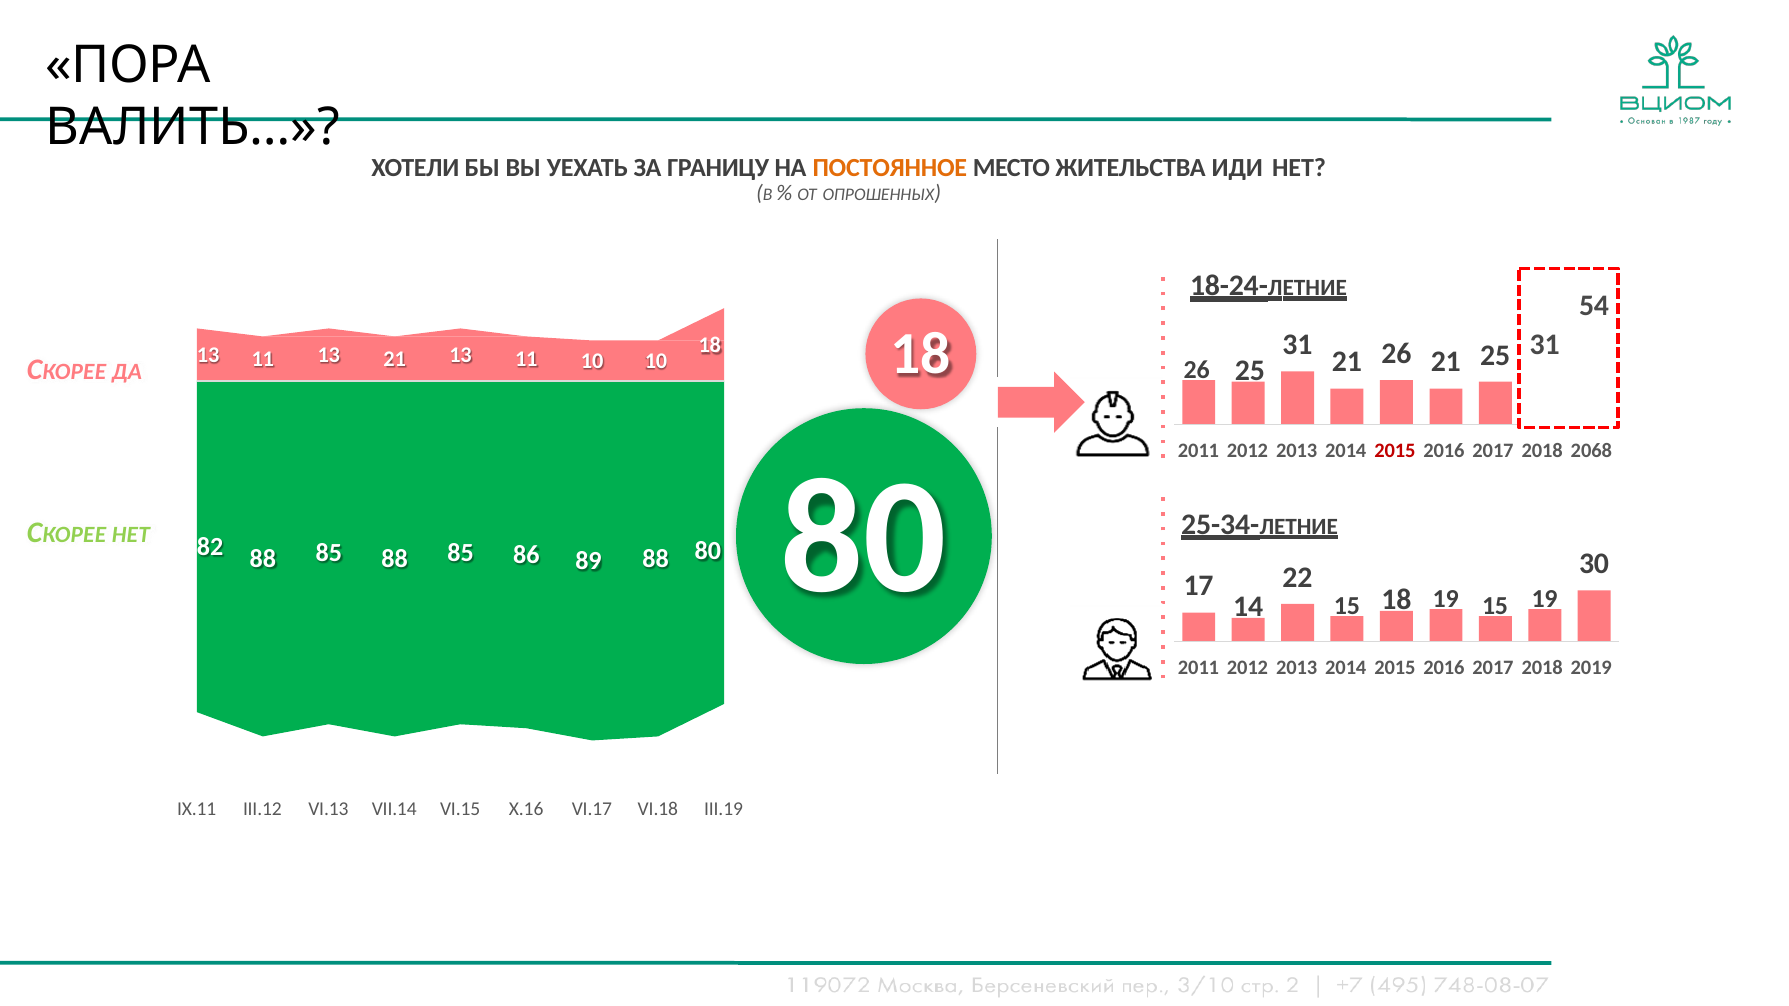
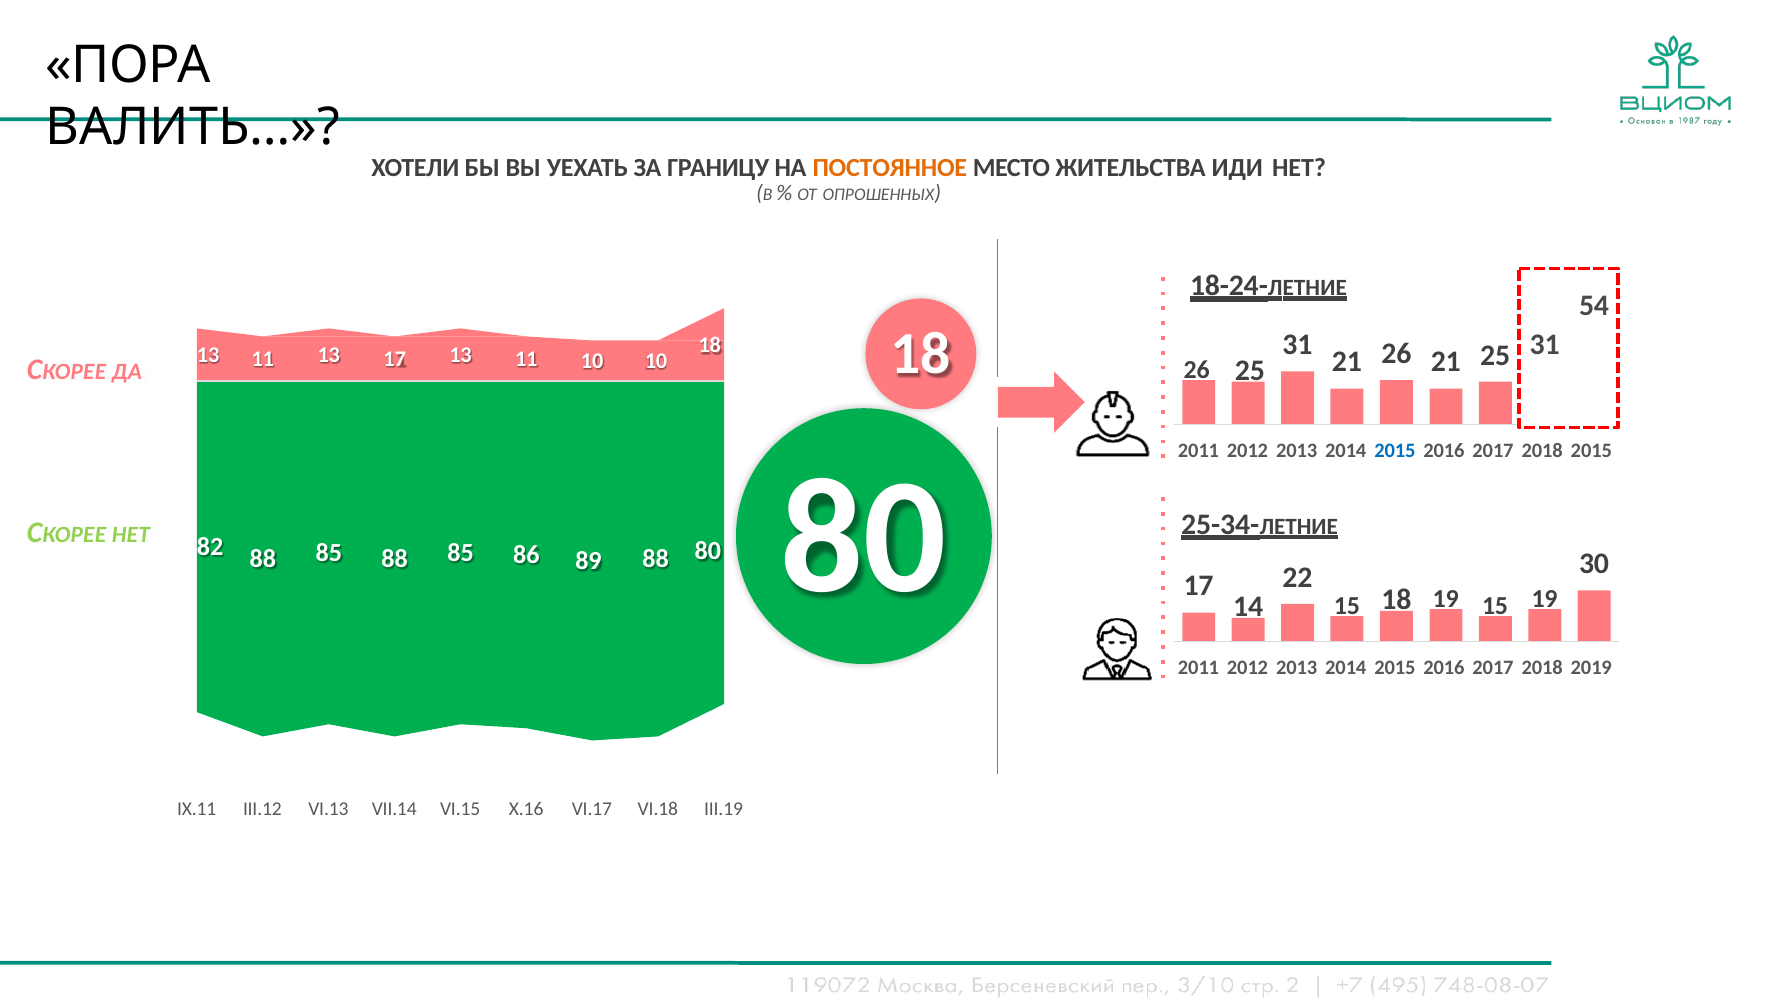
13 21: 21 -> 17 (395, 359)
2015 colour: red -> blue (1395, 450)
2018 2068: 2068 -> 2015 (1591, 450)
